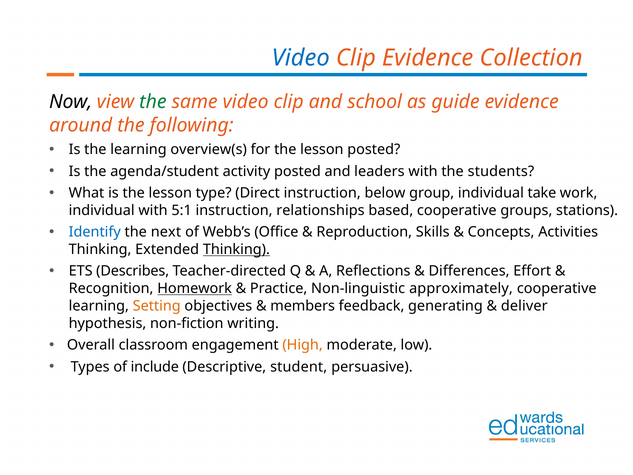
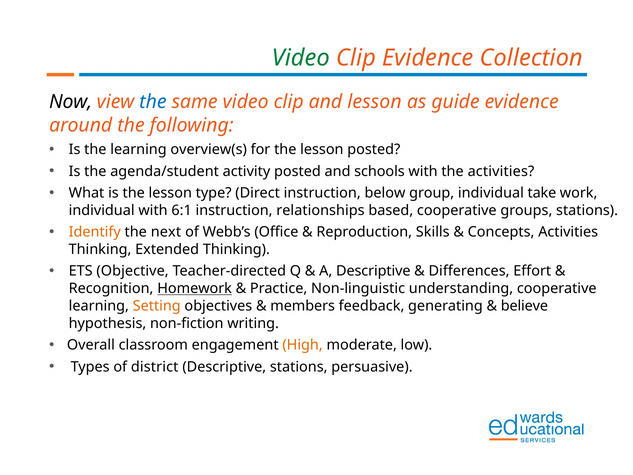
Video colour: blue -> green (301, 58)
the colour: green -> blue (153, 102)
and school: school -> lesson (374, 102)
leaders: leaders -> schools (379, 171)
the students: students -> activities (501, 171)
5:1: 5:1 -> 6:1 (182, 210)
Identify colour: blue -> orange (95, 232)
Thinking underline: present -> none (236, 249)
Describes: Describes -> Objective (133, 271)
A Reflections: Reflections -> Descriptive (373, 271)
approximately: approximately -> understanding (461, 288)
deliver: deliver -> believe (524, 306)
include: include -> district (155, 367)
Descriptive student: student -> stations (299, 367)
